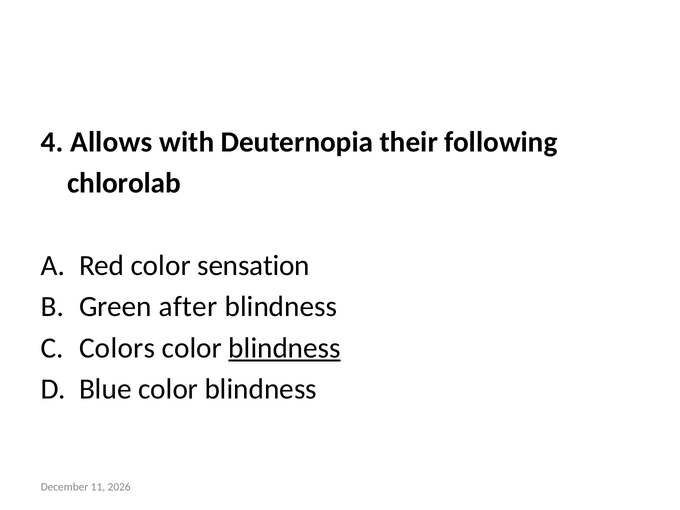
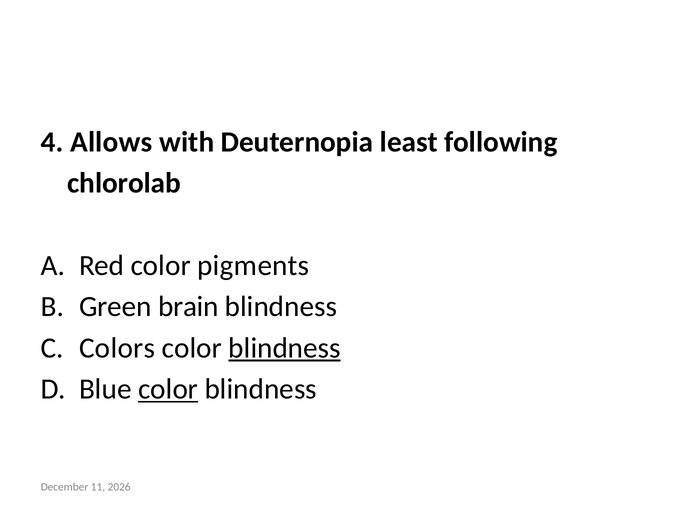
their: their -> least (409, 142)
sensation: sensation -> pigments (253, 266)
after: after -> brain (188, 307)
color underline: none -> present (168, 389)
